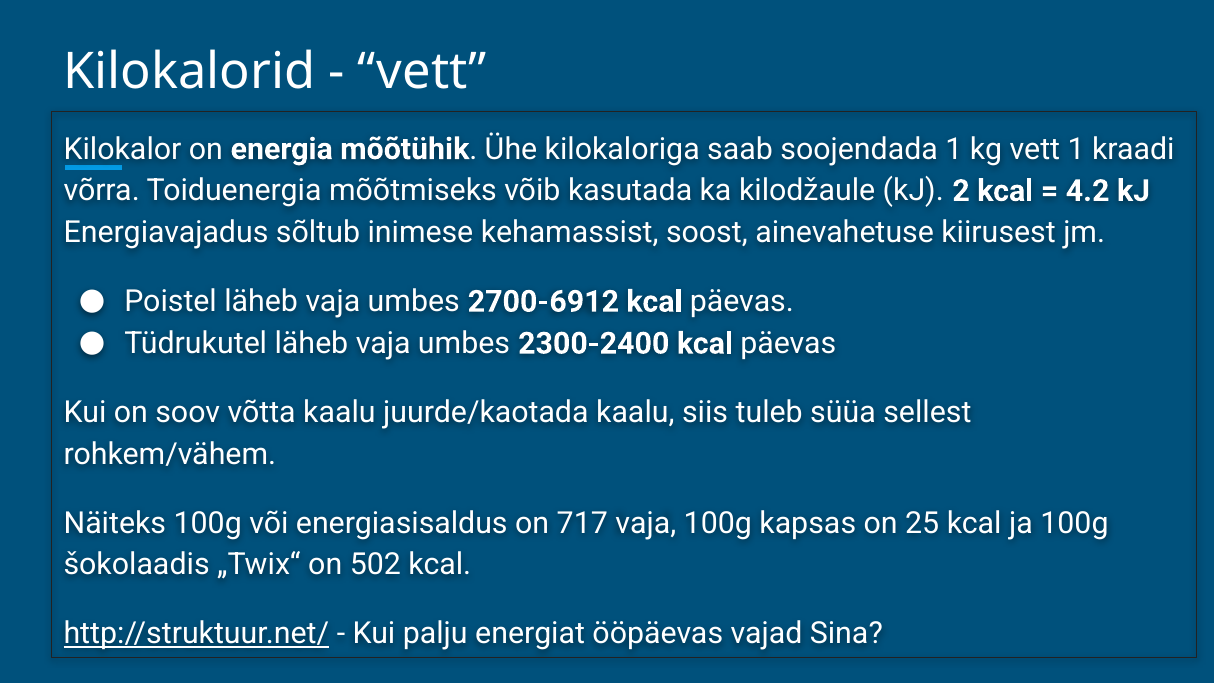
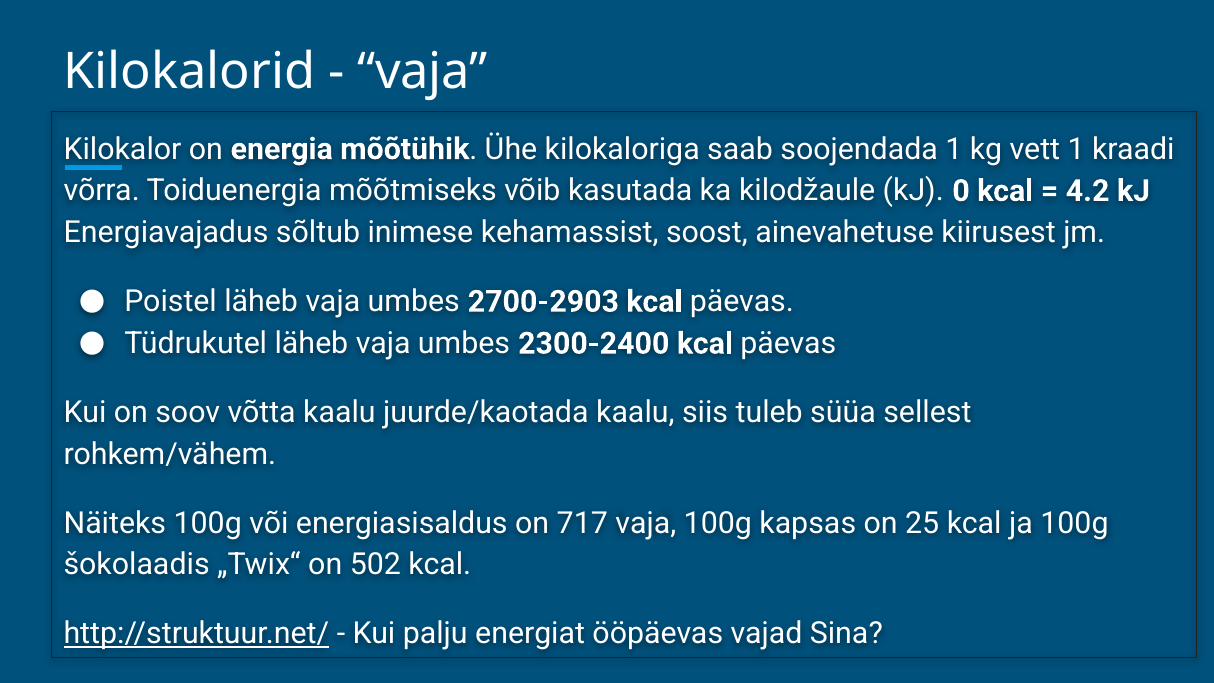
vett: vett -> vaja (423, 72)
2: 2 -> 0 (961, 191)
2700-6912: 2700-6912 -> 2700-2903 (543, 302)
